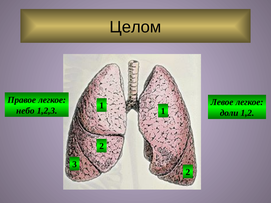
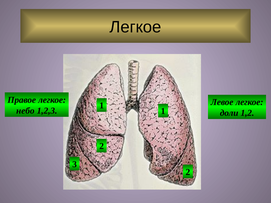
Целом: Целом -> Легкое (135, 27)
